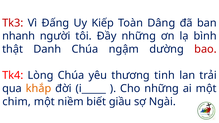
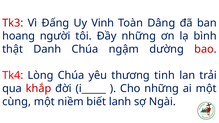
Kiếp: Kiếp -> Vinh (103, 23)
nhanh: nhanh -> hoang (19, 36)
khắp colour: orange -> red (39, 89)
chim: chim -> cùng (17, 102)
giầu: giầu -> lanh (120, 102)
